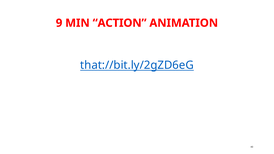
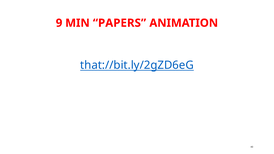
ACTION: ACTION -> PAPERS (119, 23)
